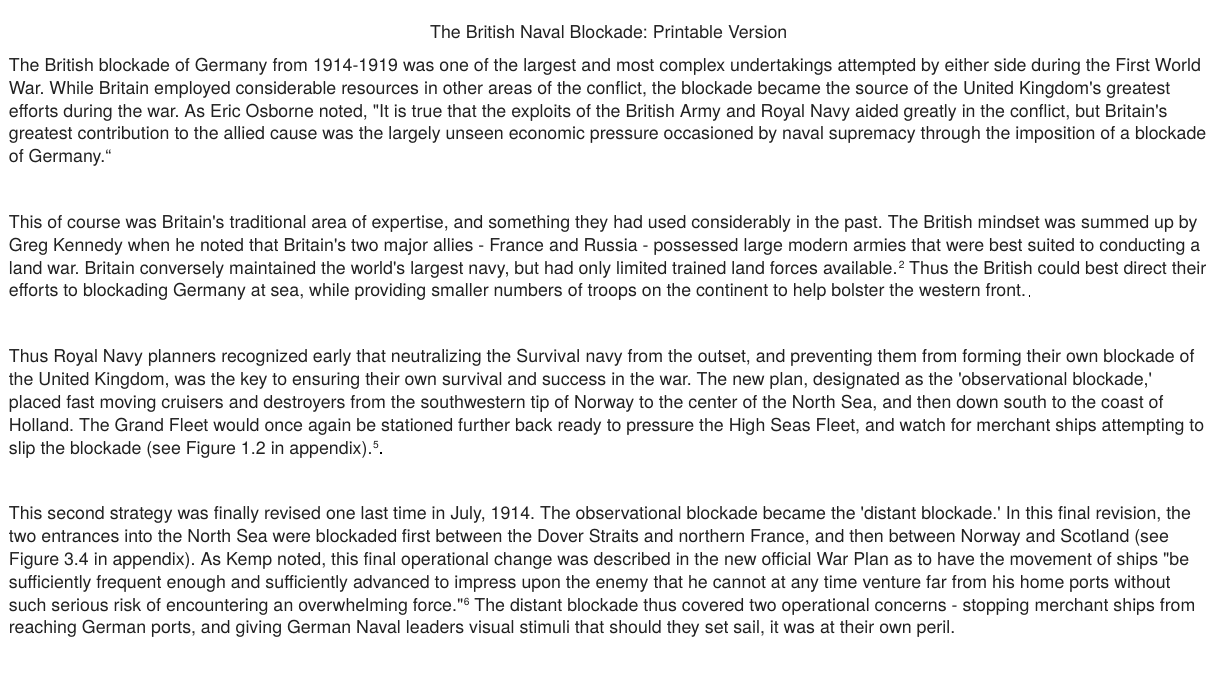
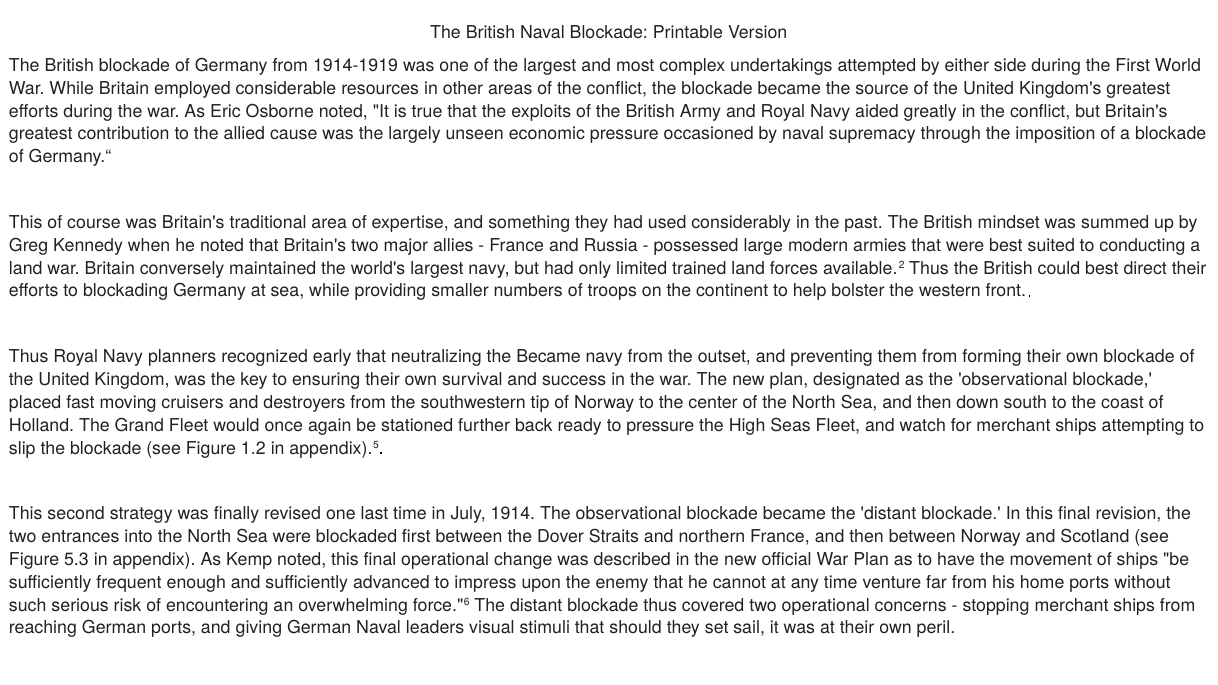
the Survival: Survival -> Became (549, 357)
3.4: 3.4 -> 5.3 (76, 560)
